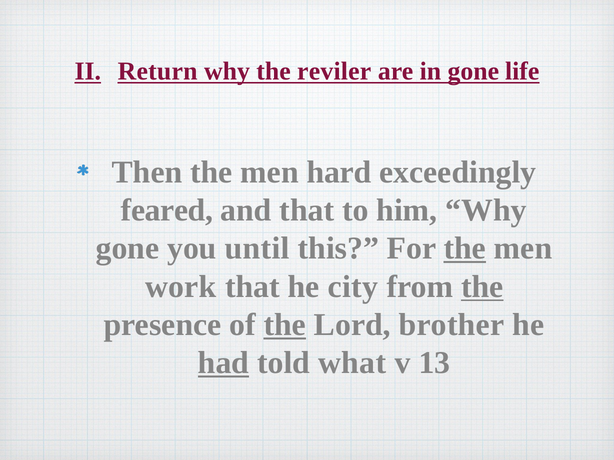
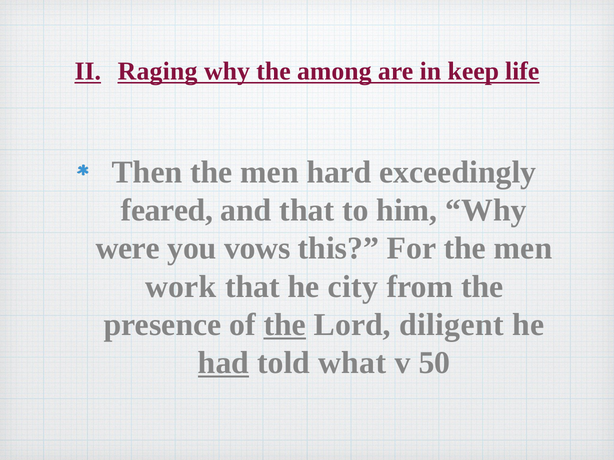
Return: Return -> Raging (158, 71)
reviler: reviler -> among (334, 71)
in gone: gone -> keep (473, 71)
gone: gone -> were (128, 249)
until: until -> vows (257, 249)
the underline: present -> none (465, 249)
the underline: present -> none (482, 287)
brother: brother -> diligent (451, 325)
13: 13 -> 50 (434, 363)
